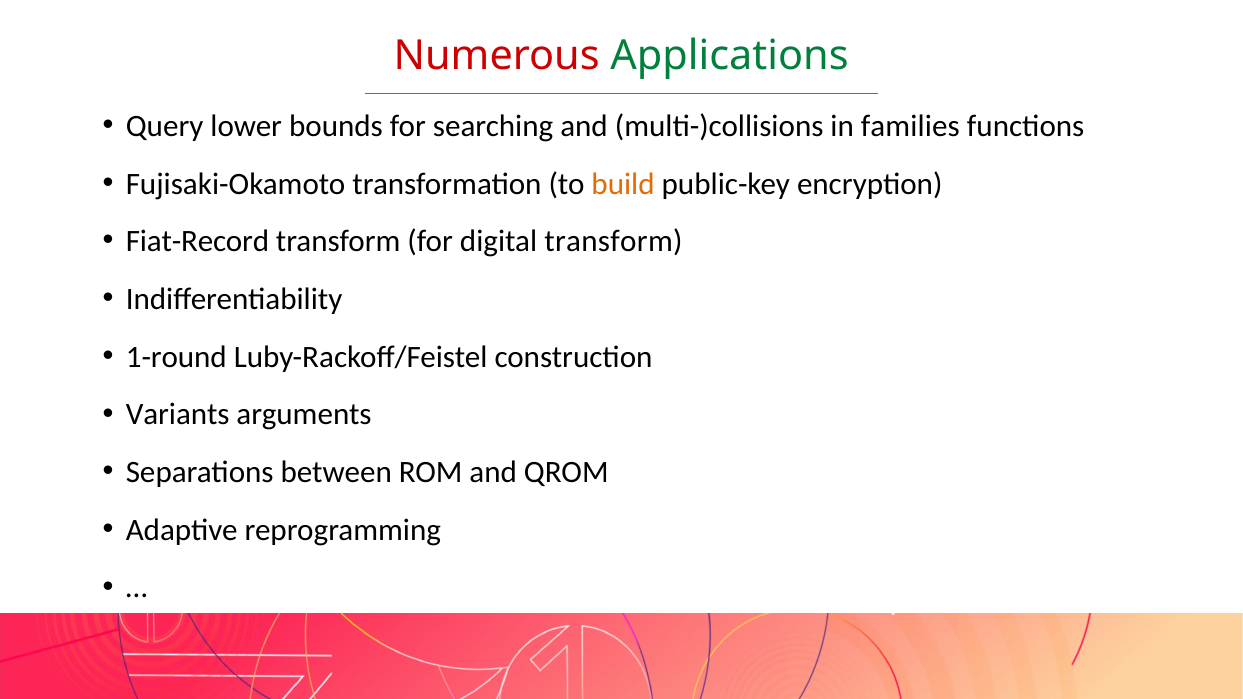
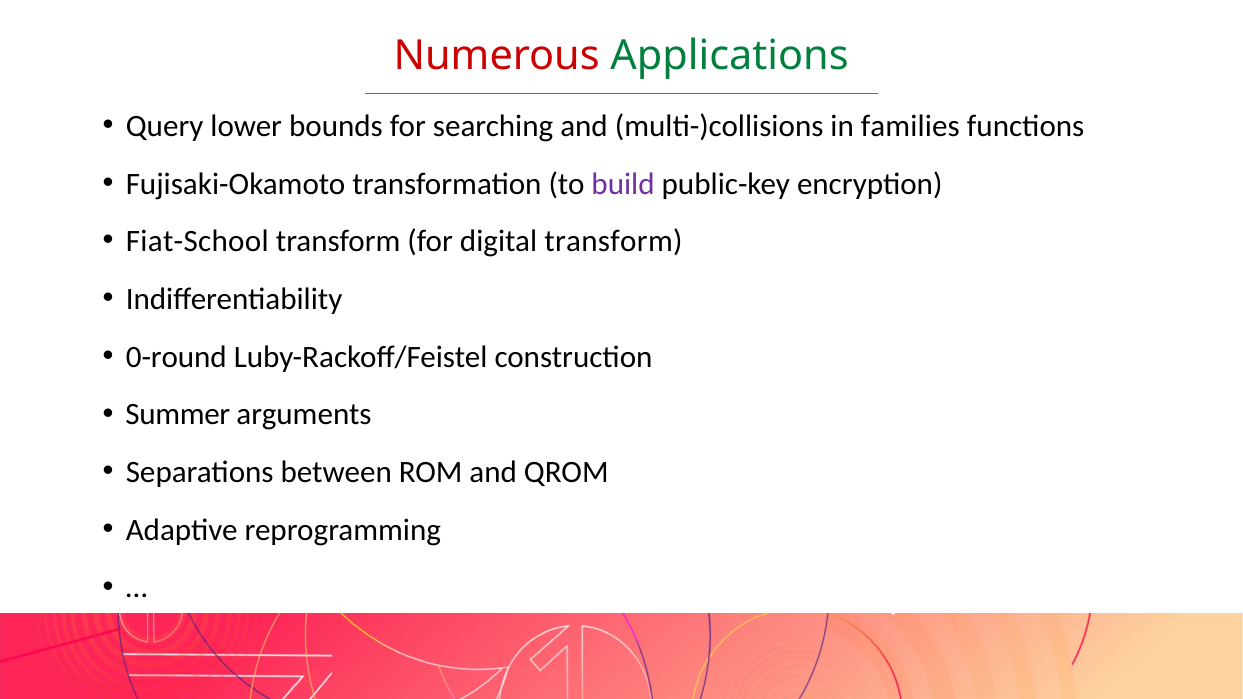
build colour: orange -> purple (623, 184)
Fiat-Record: Fiat-Record -> Fiat-School (197, 242)
1-round: 1-round -> 0-round (176, 357)
Variants: Variants -> Summer (178, 415)
